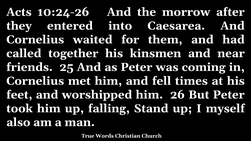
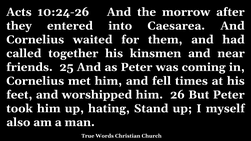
falling: falling -> hating (109, 109)
